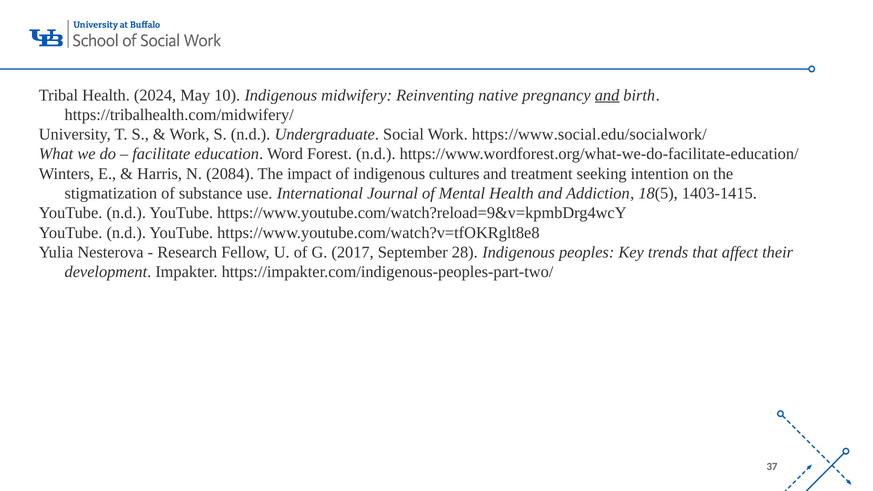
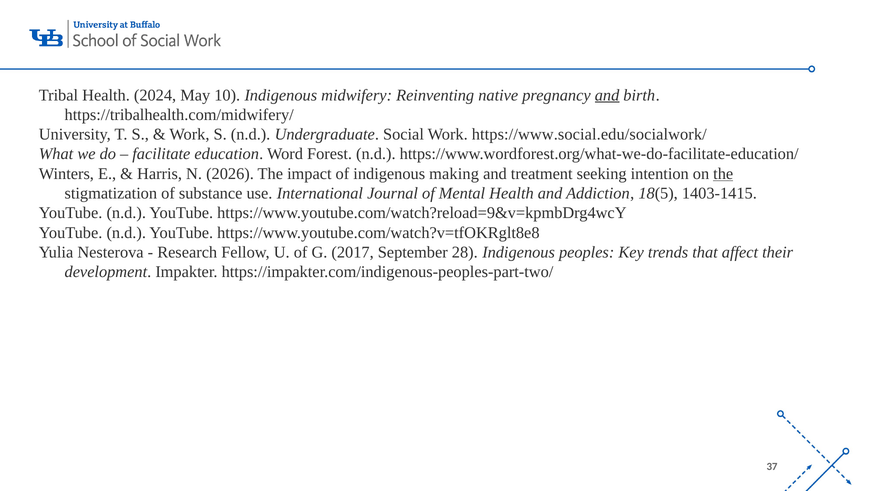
2084: 2084 -> 2026 (230, 174)
cultures: cultures -> making (454, 174)
the underline: none -> present (723, 174)
